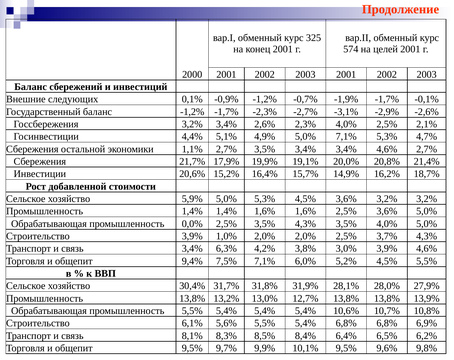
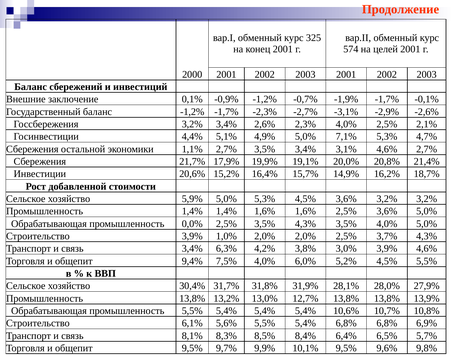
следующих: следующих -> заключение (73, 99)
3,4% 3,4%: 3,4% -> 3,1% (346, 149)
7,5% 7,1%: 7,1% -> 4,0% (265, 261)
6,2%: 6,2% -> 5,7% (427, 335)
